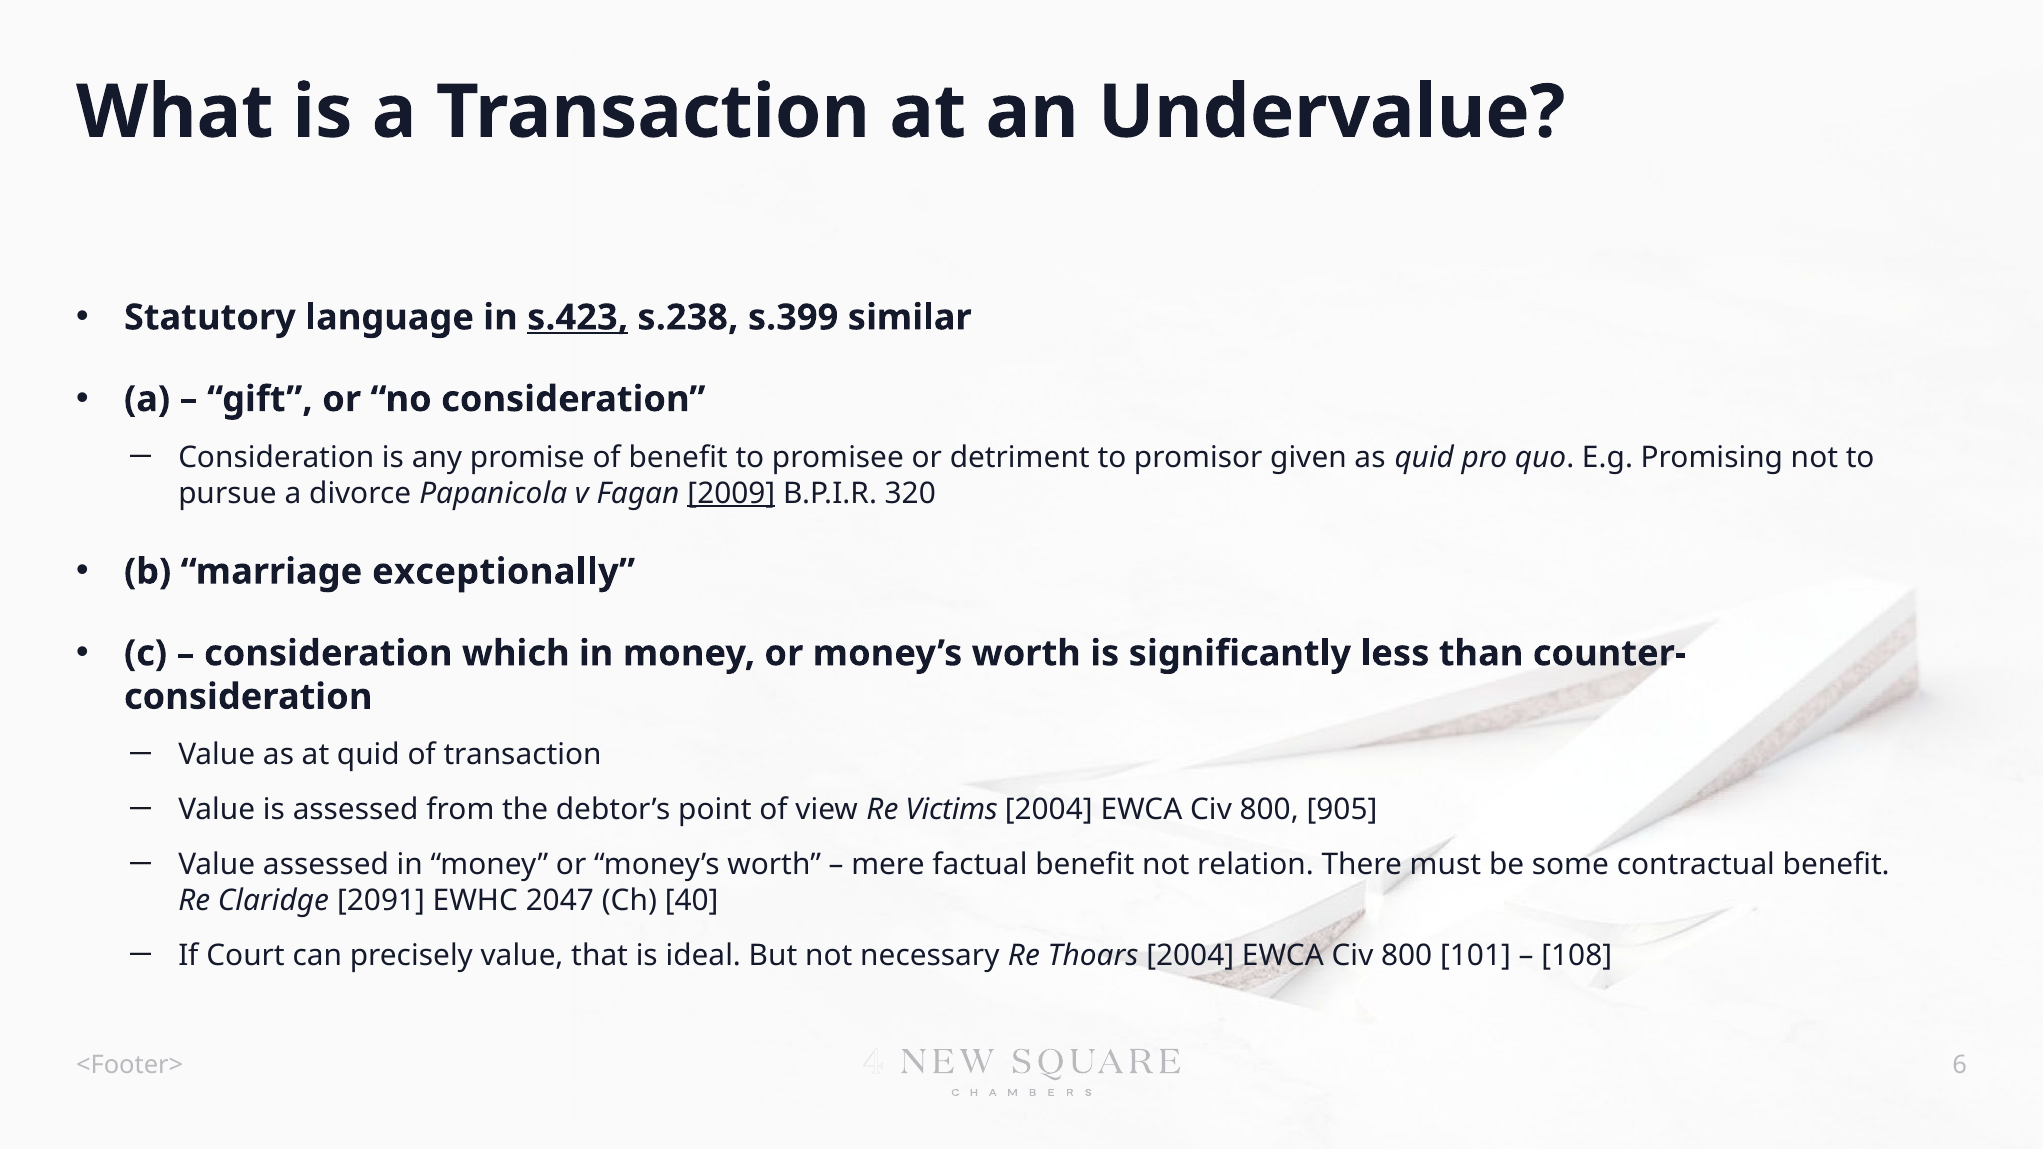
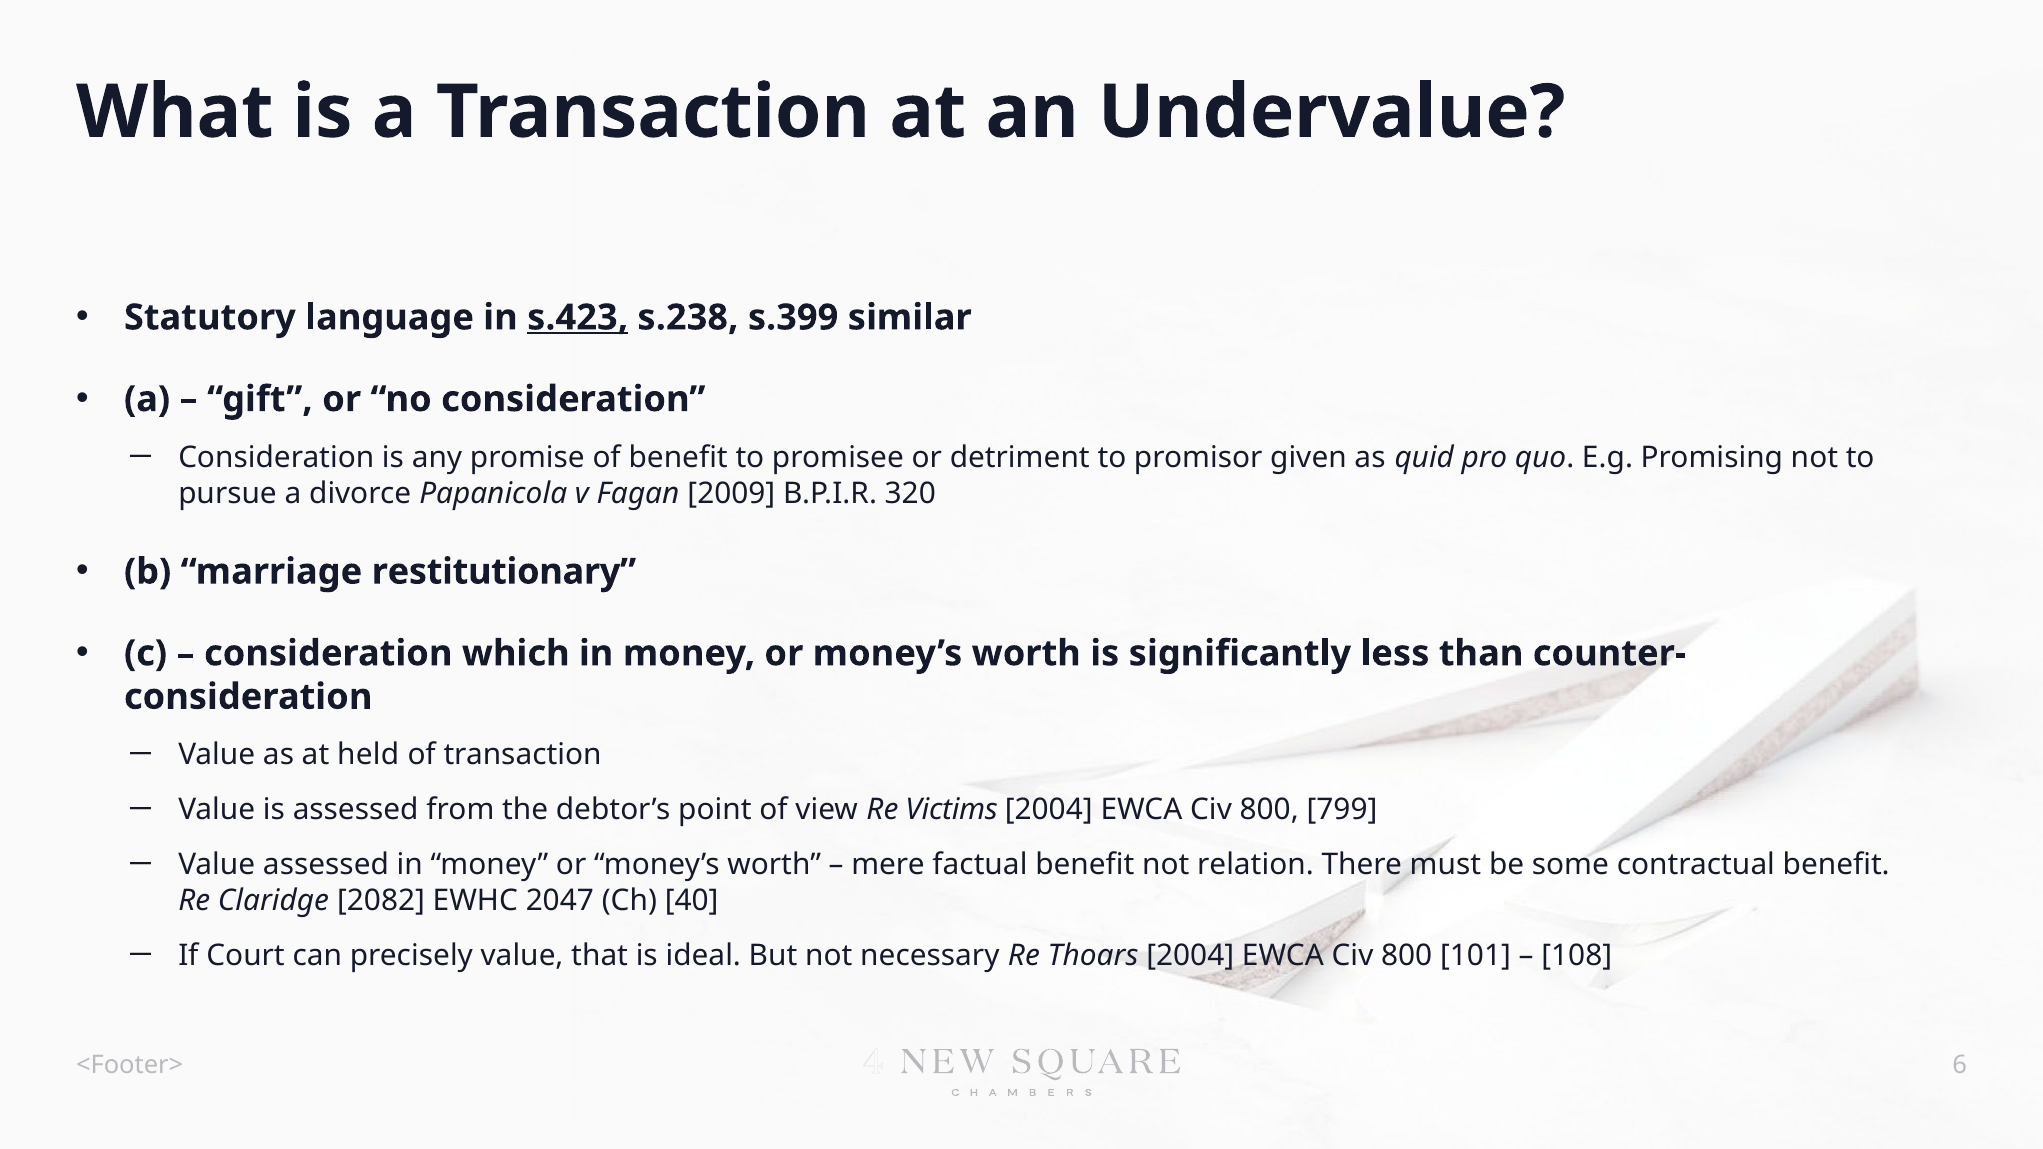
2009 underline: present -> none (731, 493)
exceptionally: exceptionally -> restitutionary (504, 572)
at quid: quid -> held (368, 755)
905: 905 -> 799 (1342, 810)
2091: 2091 -> 2082 (381, 901)
